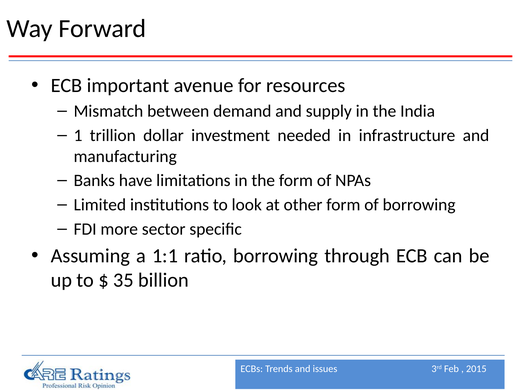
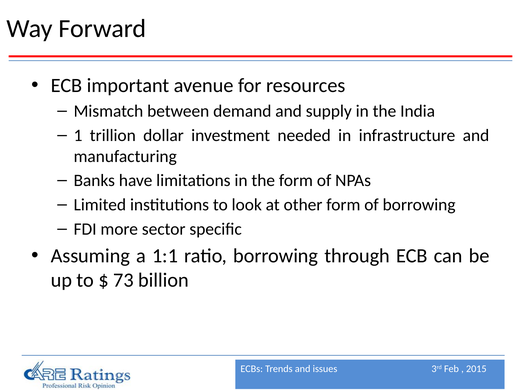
35: 35 -> 73 (123, 281)
